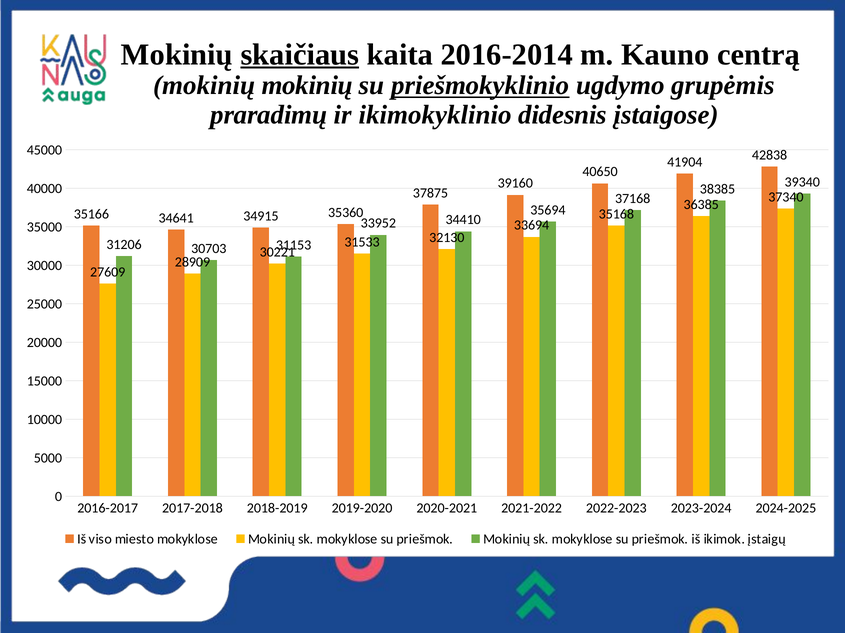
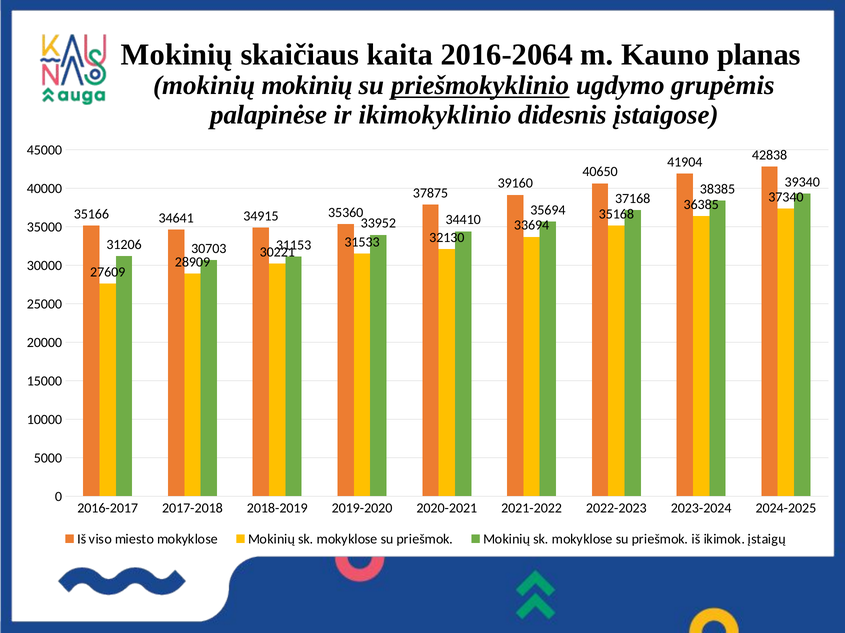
skaičiaus underline: present -> none (300, 55)
2016-2014: 2016-2014 -> 2016-2064 (507, 55)
centrą: centrą -> planas (759, 55)
praradimų: praradimų -> palapinėse (269, 115)
